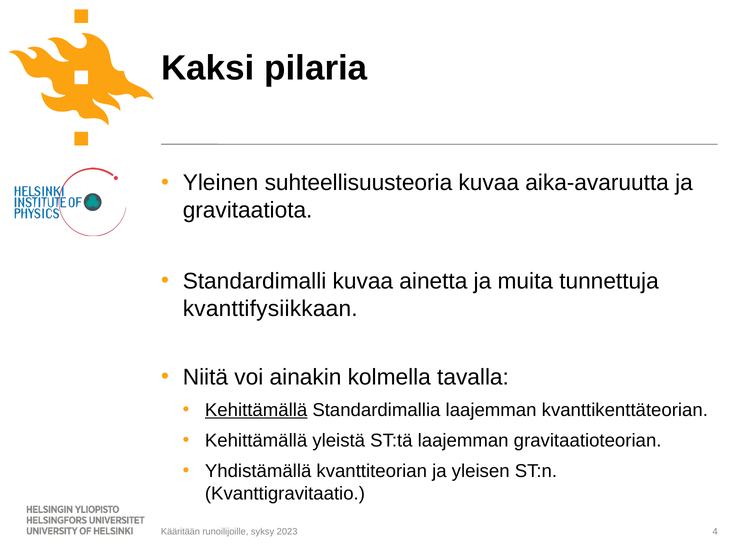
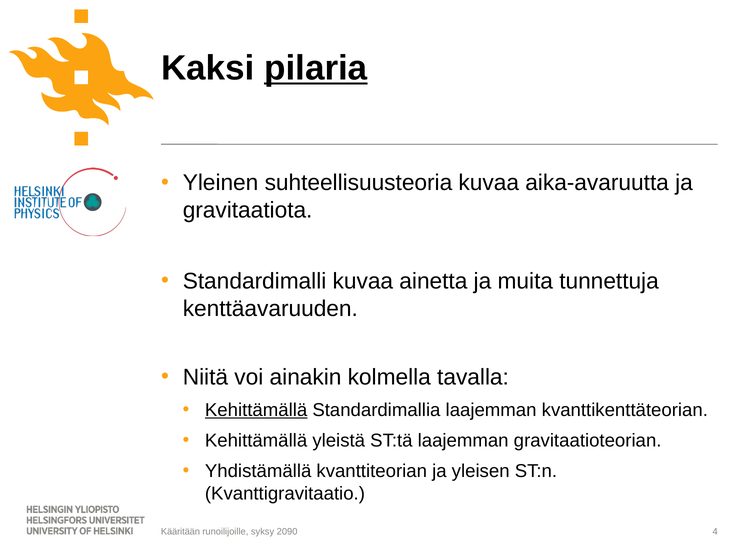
pilaria underline: none -> present (316, 68)
kvanttifysiikkaan: kvanttifysiikkaan -> kenttäavaruuden (270, 309)
2023: 2023 -> 2090 (287, 532)
